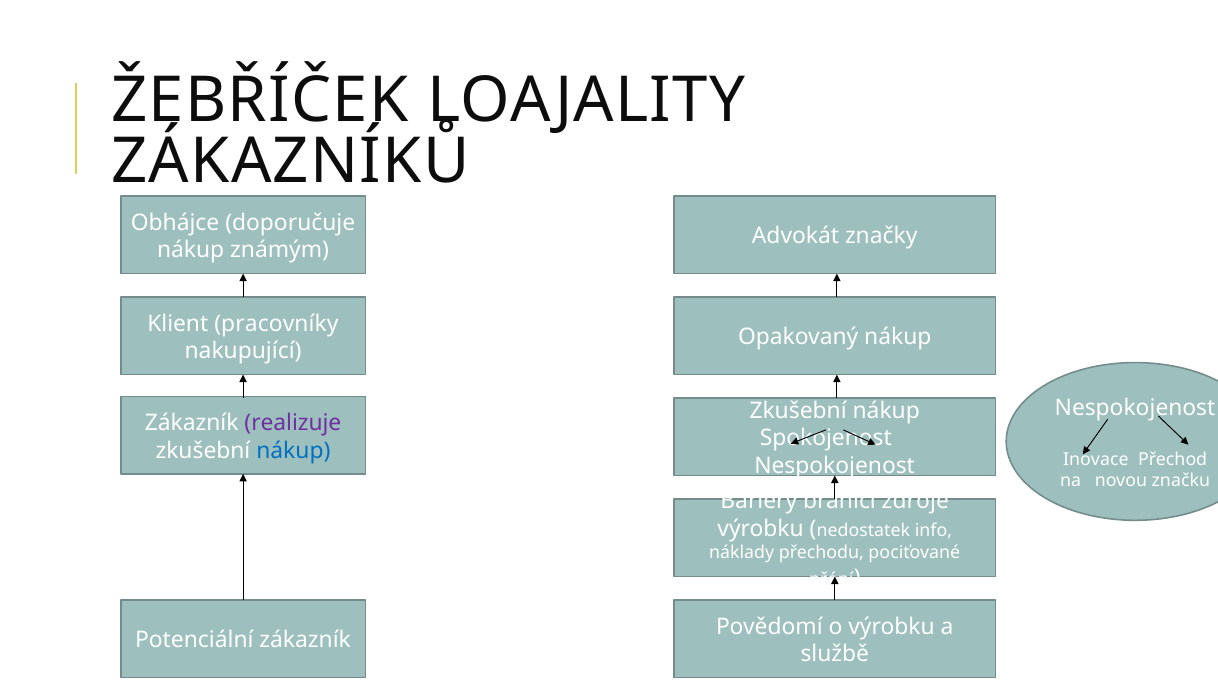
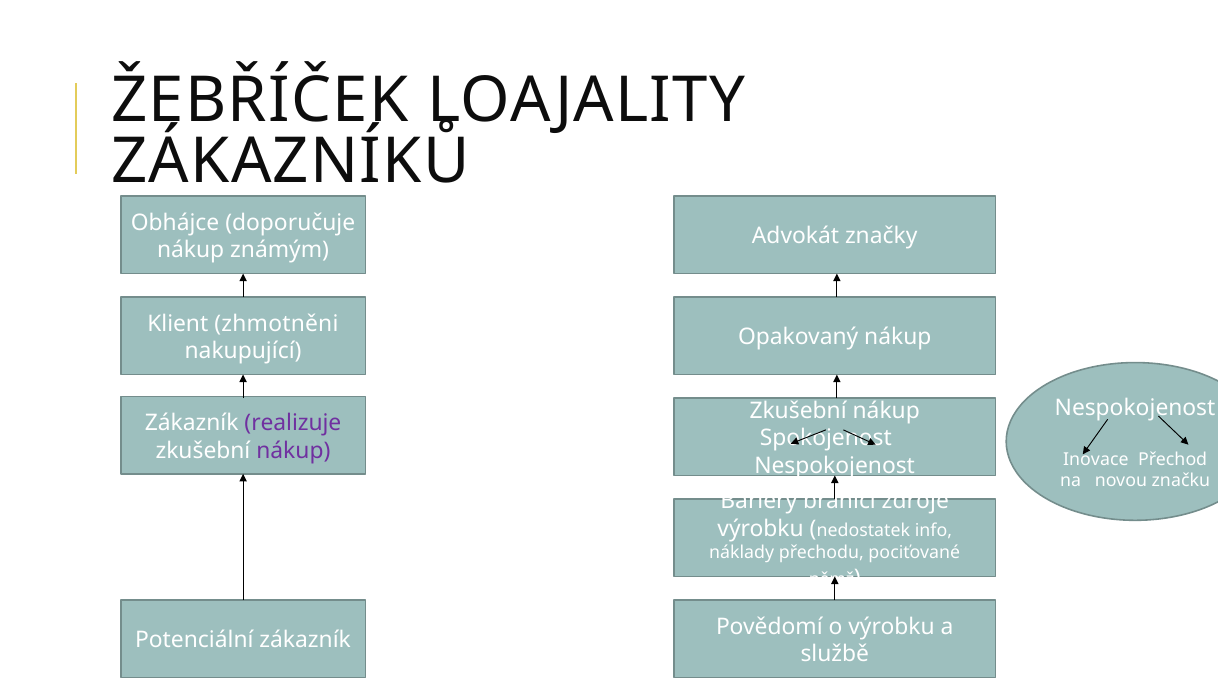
pracovníky: pracovníky -> zhmotněni (276, 324)
nákup colour: blue -> purple (293, 451)
přání: přání -> němž (831, 579)
